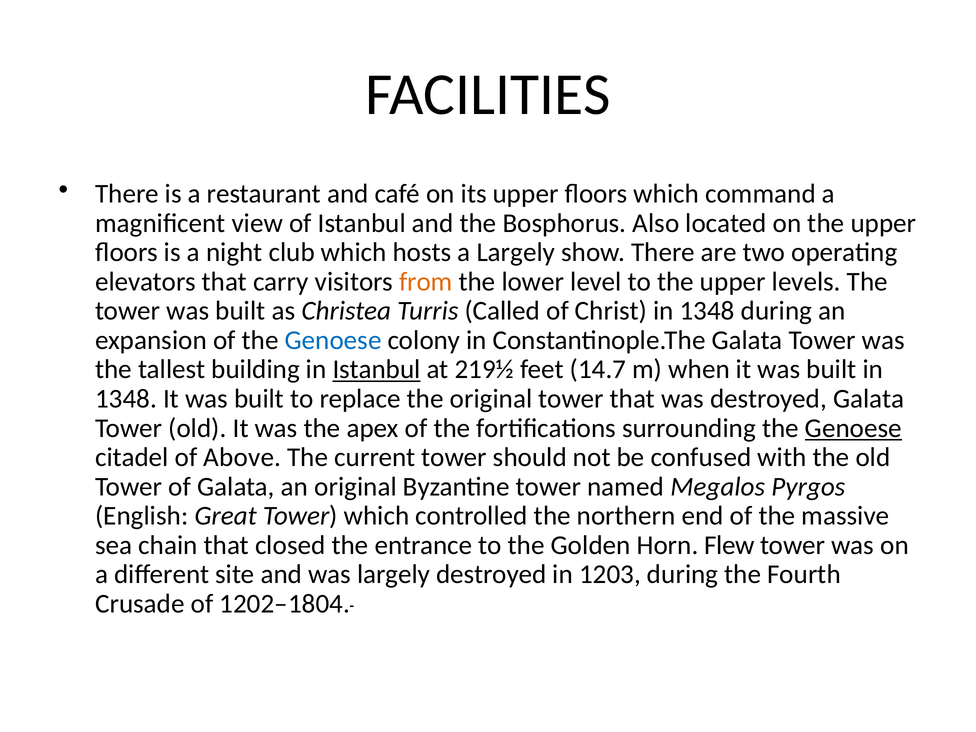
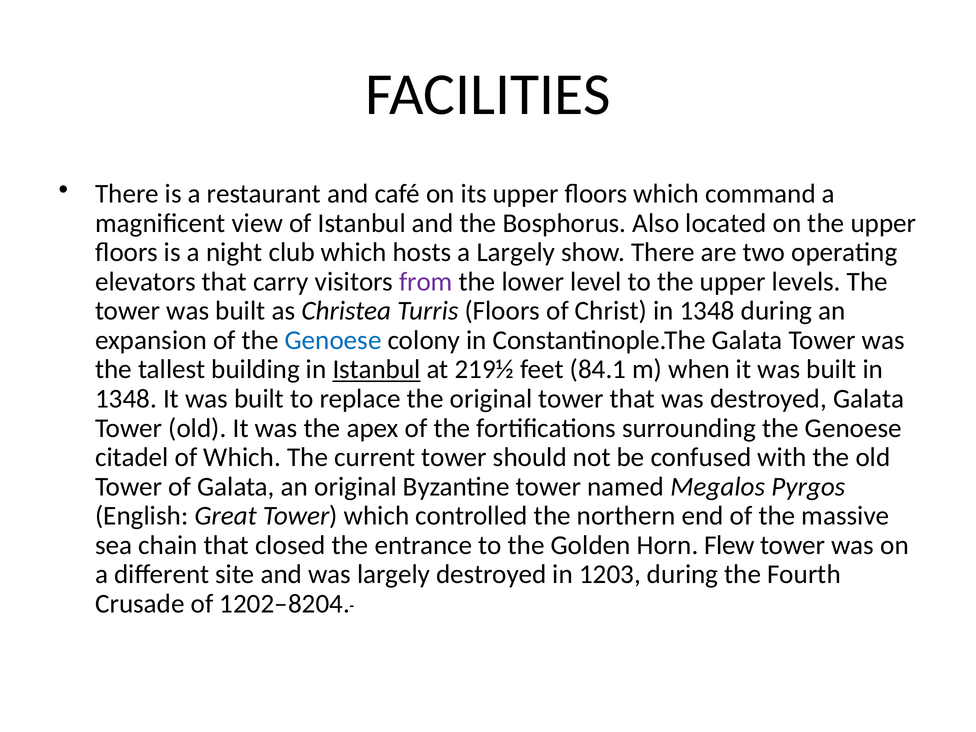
from colour: orange -> purple (426, 282)
Turris Called: Called -> Floors (502, 311)
14.7: 14.7 -> 84.1 (598, 370)
Genoese underline: present -> none (853, 428)
of Above: Above -> Which (242, 457)
1202–1804: 1202–1804 -> 1202–8204 (285, 604)
